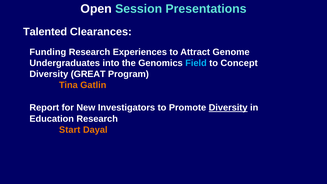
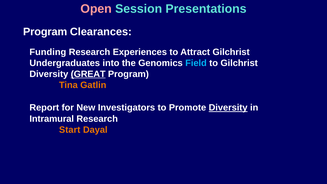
Open colour: white -> pink (96, 9)
Talented: Talented -> Program (45, 32)
Attract Genome: Genome -> Gilchrist (231, 52)
to Concept: Concept -> Gilchrist (239, 63)
GREAT underline: none -> present (88, 74)
Education: Education -> Intramural (52, 119)
